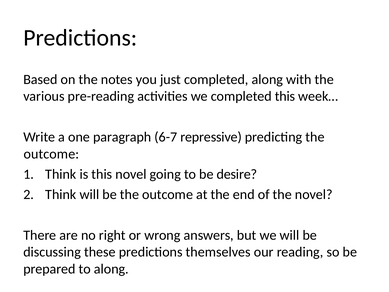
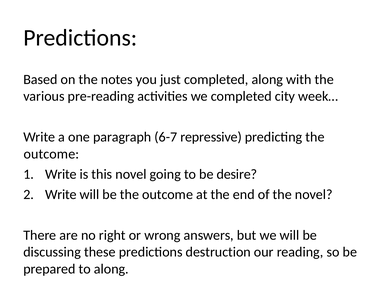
completed this: this -> city (285, 96)
Think: Think -> Write (61, 174)
Think: Think -> Write (61, 194)
themselves: themselves -> destruction (218, 252)
